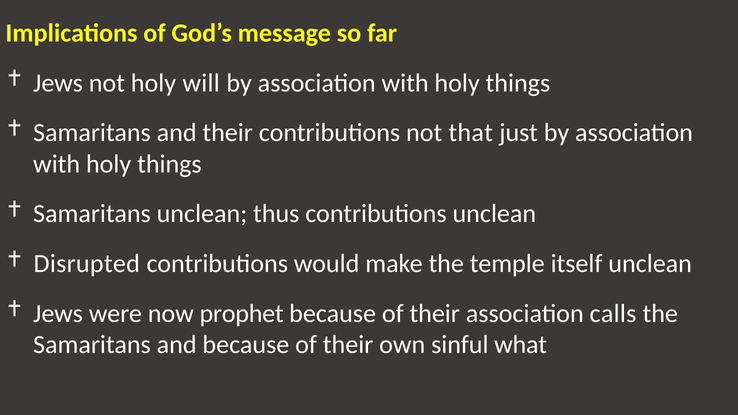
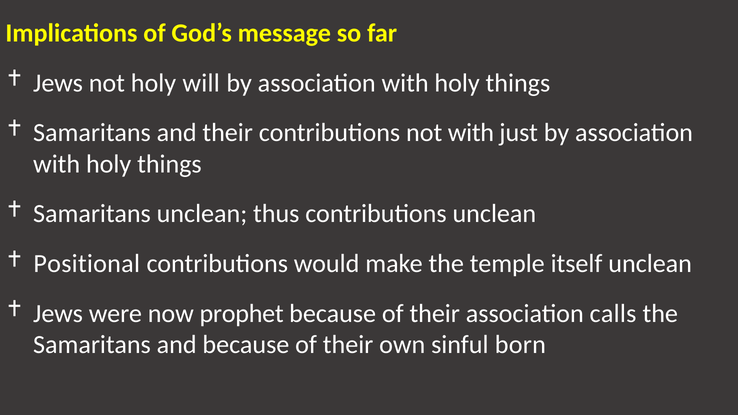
not that: that -> with (471, 133)
Disrupted: Disrupted -> Positional (87, 264)
what: what -> born (520, 345)
